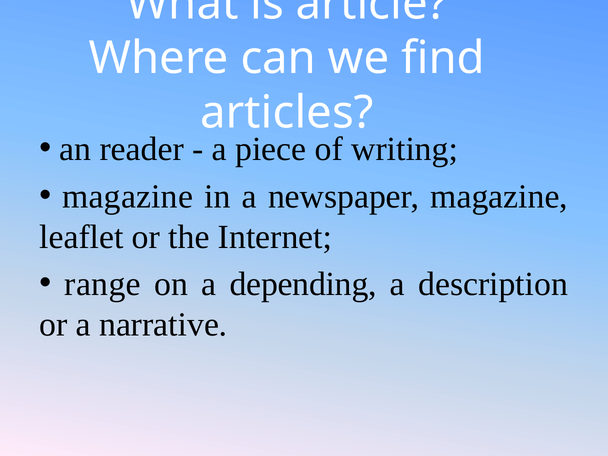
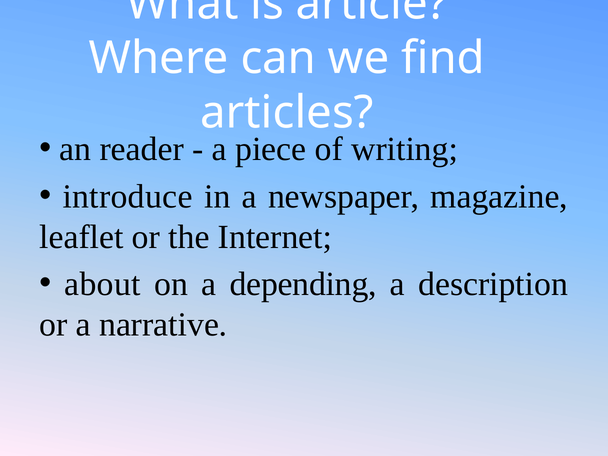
magazine: magazine -> introduce (128, 196)
range: range -> about (103, 284)
